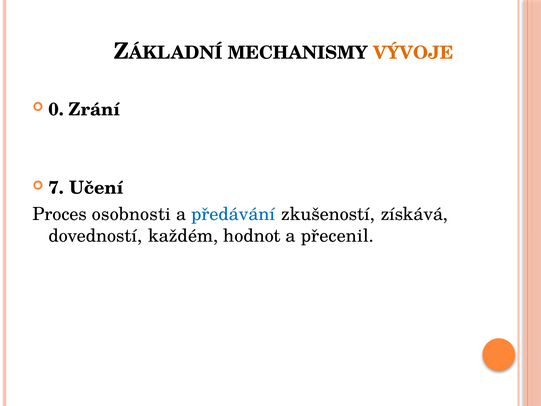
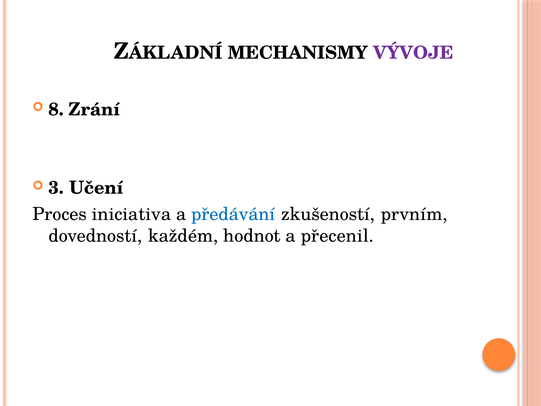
VÝVOJE colour: orange -> purple (413, 53)
0: 0 -> 8 (56, 109)
7: 7 -> 3 (56, 188)
osobnosti: osobnosti -> iniciativa (131, 214)
získává: získává -> prvním (414, 214)
